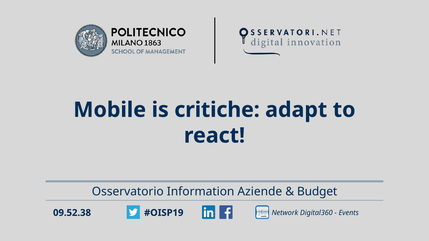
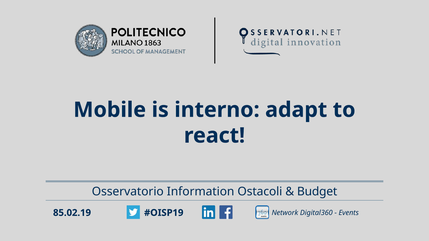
critiche: critiche -> interno (217, 110)
Aziende: Aziende -> Ostacoli (260, 192)
09.52.38: 09.52.38 -> 85.02.19 (72, 213)
